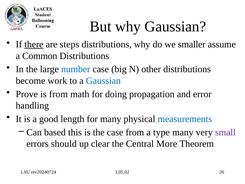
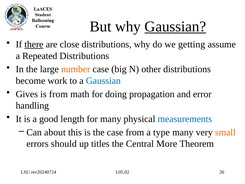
Gaussian underline: none -> present (175, 27)
steps: steps -> close (70, 44)
smaller: smaller -> getting (192, 44)
Common: Common -> Repeated (40, 56)
number colour: blue -> orange (76, 69)
Prove: Prove -> Gives (27, 94)
based: based -> about (55, 132)
small colour: purple -> orange (225, 132)
clear: clear -> titles (100, 144)
